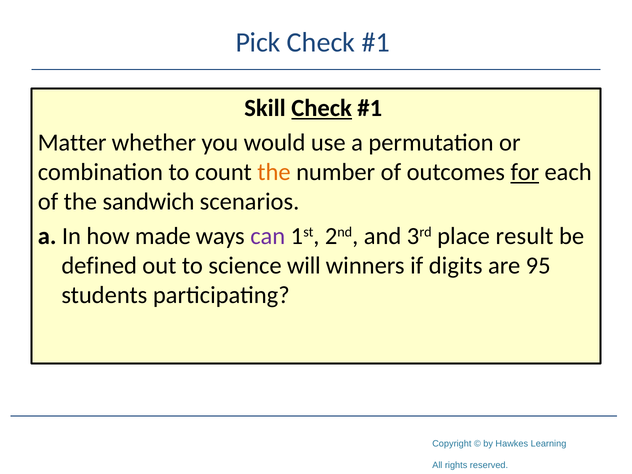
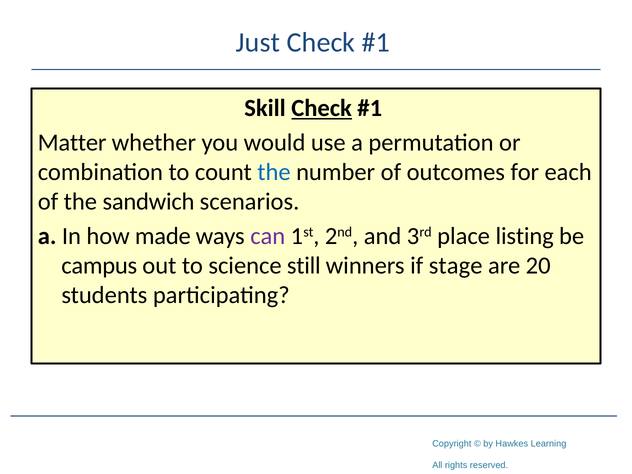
Pick: Pick -> Just (258, 42)
the colour: orange -> blue (274, 172)
for underline: present -> none (525, 172)
result: result -> listing (525, 236)
defined: defined -> campus (99, 265)
will: will -> still (304, 265)
digits: digits -> stage (456, 265)
95: 95 -> 20 (538, 265)
